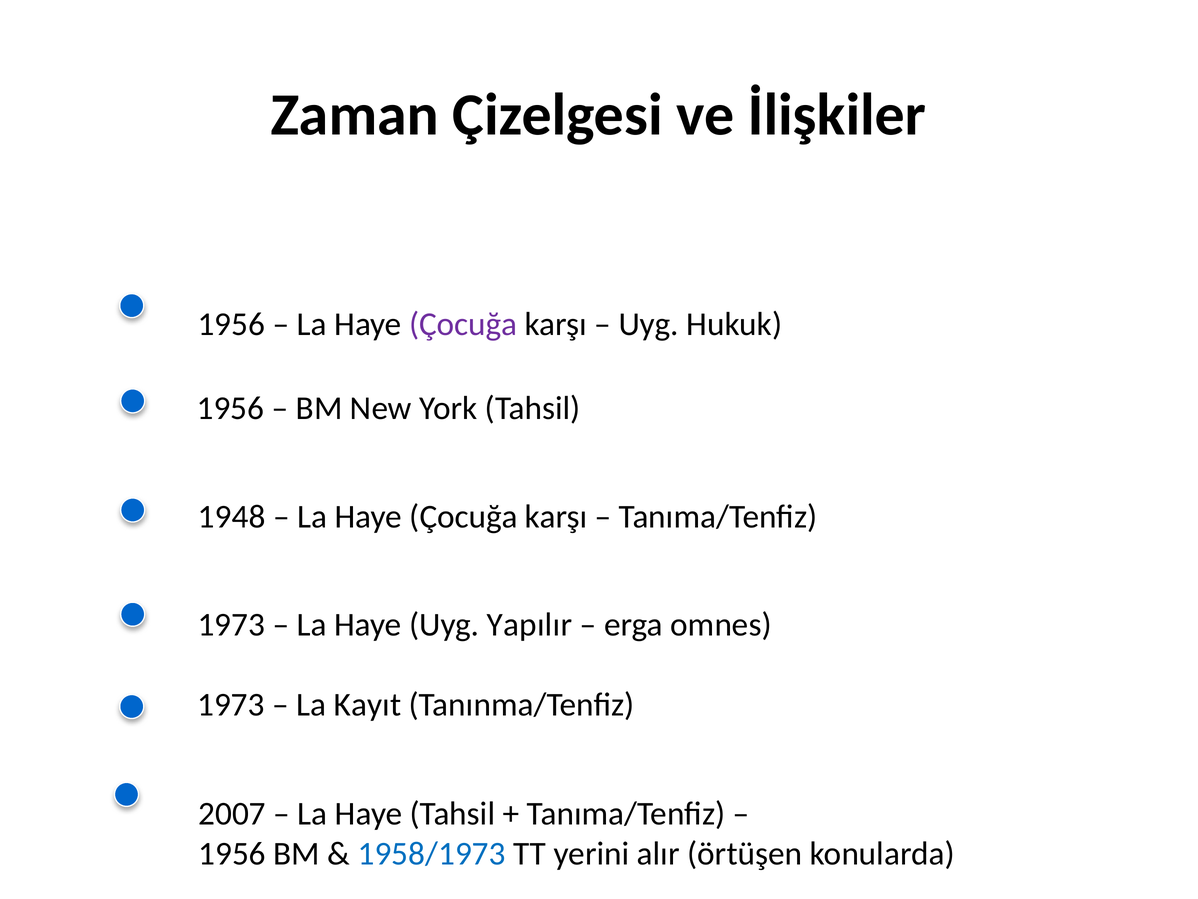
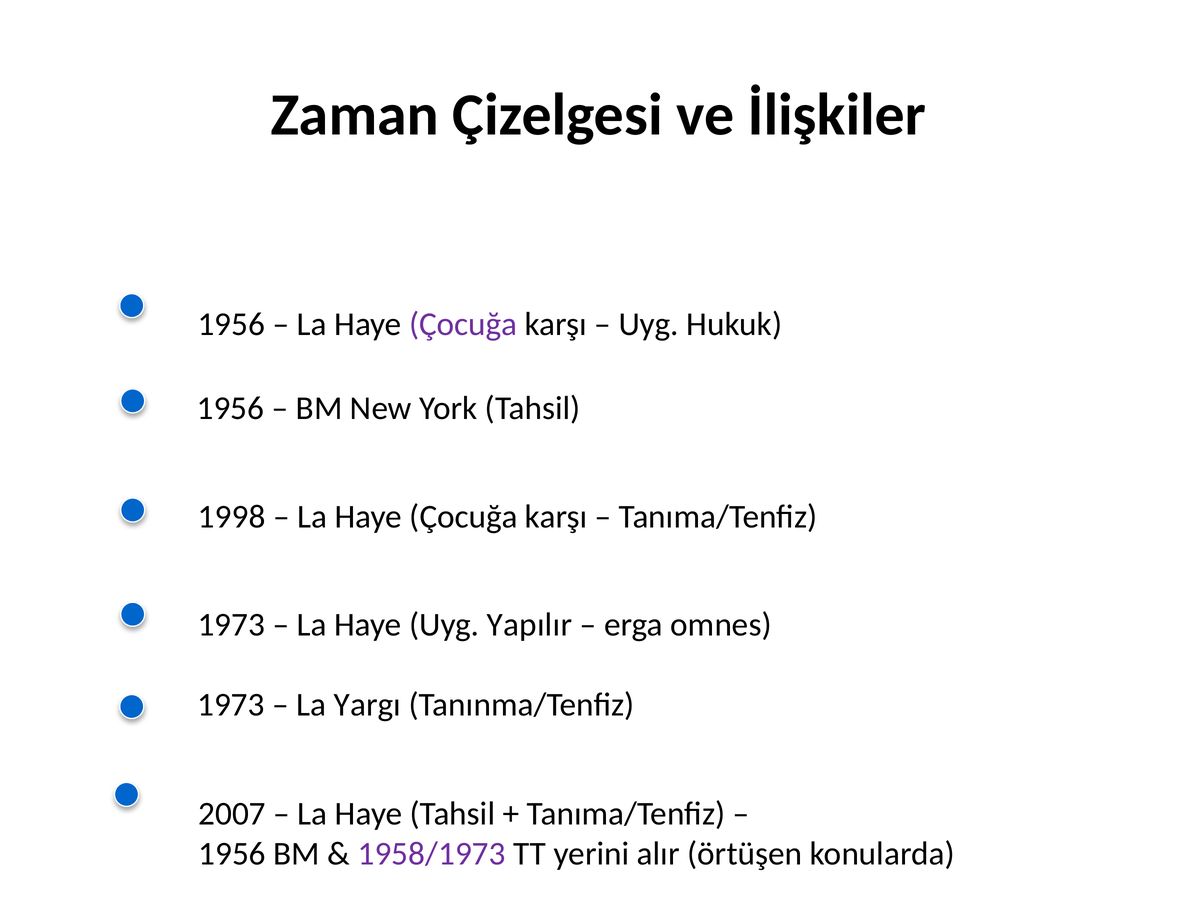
1948: 1948 -> 1998 (232, 516)
Kayıt: Kayıt -> Yargı (368, 704)
1958/1973 colour: blue -> purple (432, 853)
